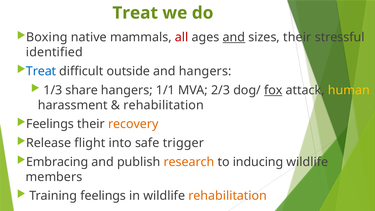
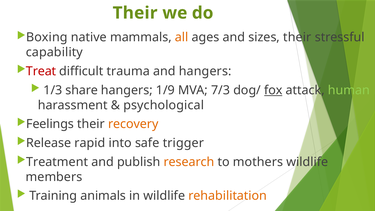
Treat: Treat -> Their (135, 13)
all colour: red -> orange (182, 37)
and underline: present -> none (234, 37)
identified: identified -> capability (54, 52)
Treat colour: blue -> red (41, 71)
outside: outside -> trauma (128, 71)
1/1: 1/1 -> 1/9 (165, 90)
2/3: 2/3 -> 7/3 (221, 90)
human colour: yellow -> light green (349, 90)
rehabilitation: rehabilitation -> psychological (164, 105)
flight: flight -> rapid (90, 143)
Embracing: Embracing -> Treatment (57, 162)
inducing: inducing -> mothers (258, 162)
Training feelings: feelings -> animals (103, 196)
